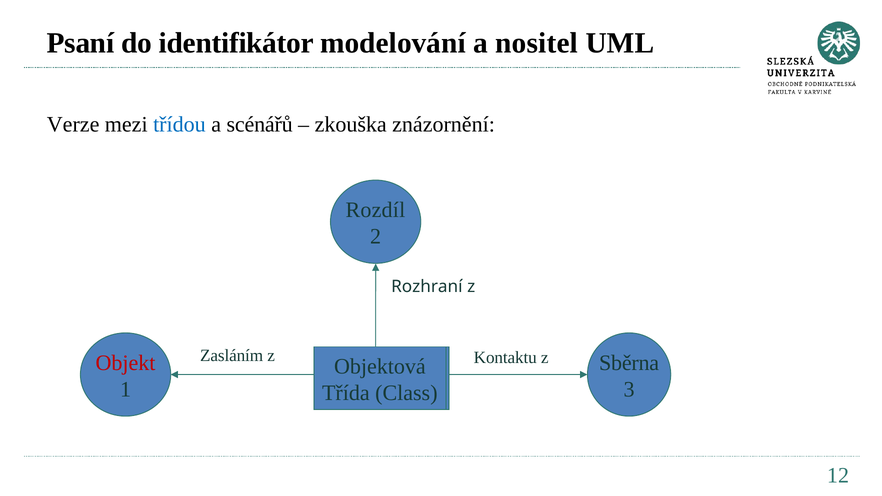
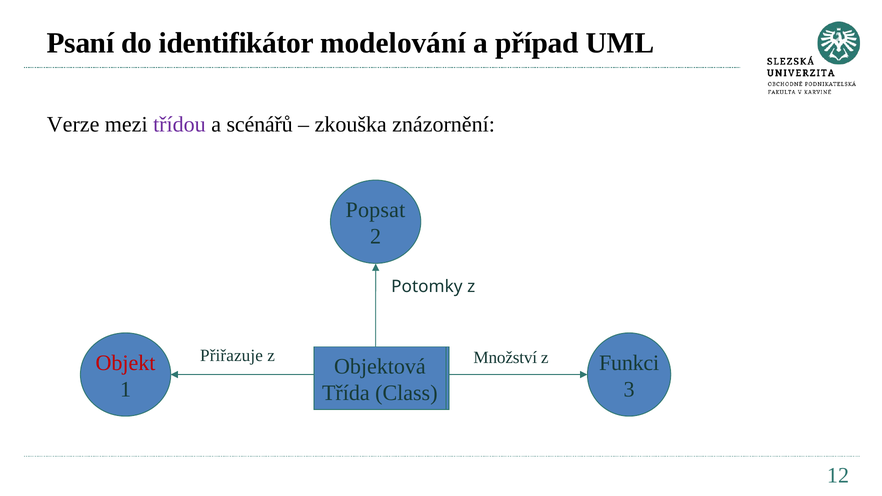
nositel: nositel -> případ (537, 43)
třídou colour: blue -> purple (179, 124)
Rozdíl: Rozdíl -> Popsat (375, 210)
Rozhraní: Rozhraní -> Potomky (427, 287)
Zasláním: Zasláním -> Přiřazuje (231, 356)
Kontaktu: Kontaktu -> Množství (505, 358)
Sběrna: Sběrna -> Funkci (629, 363)
